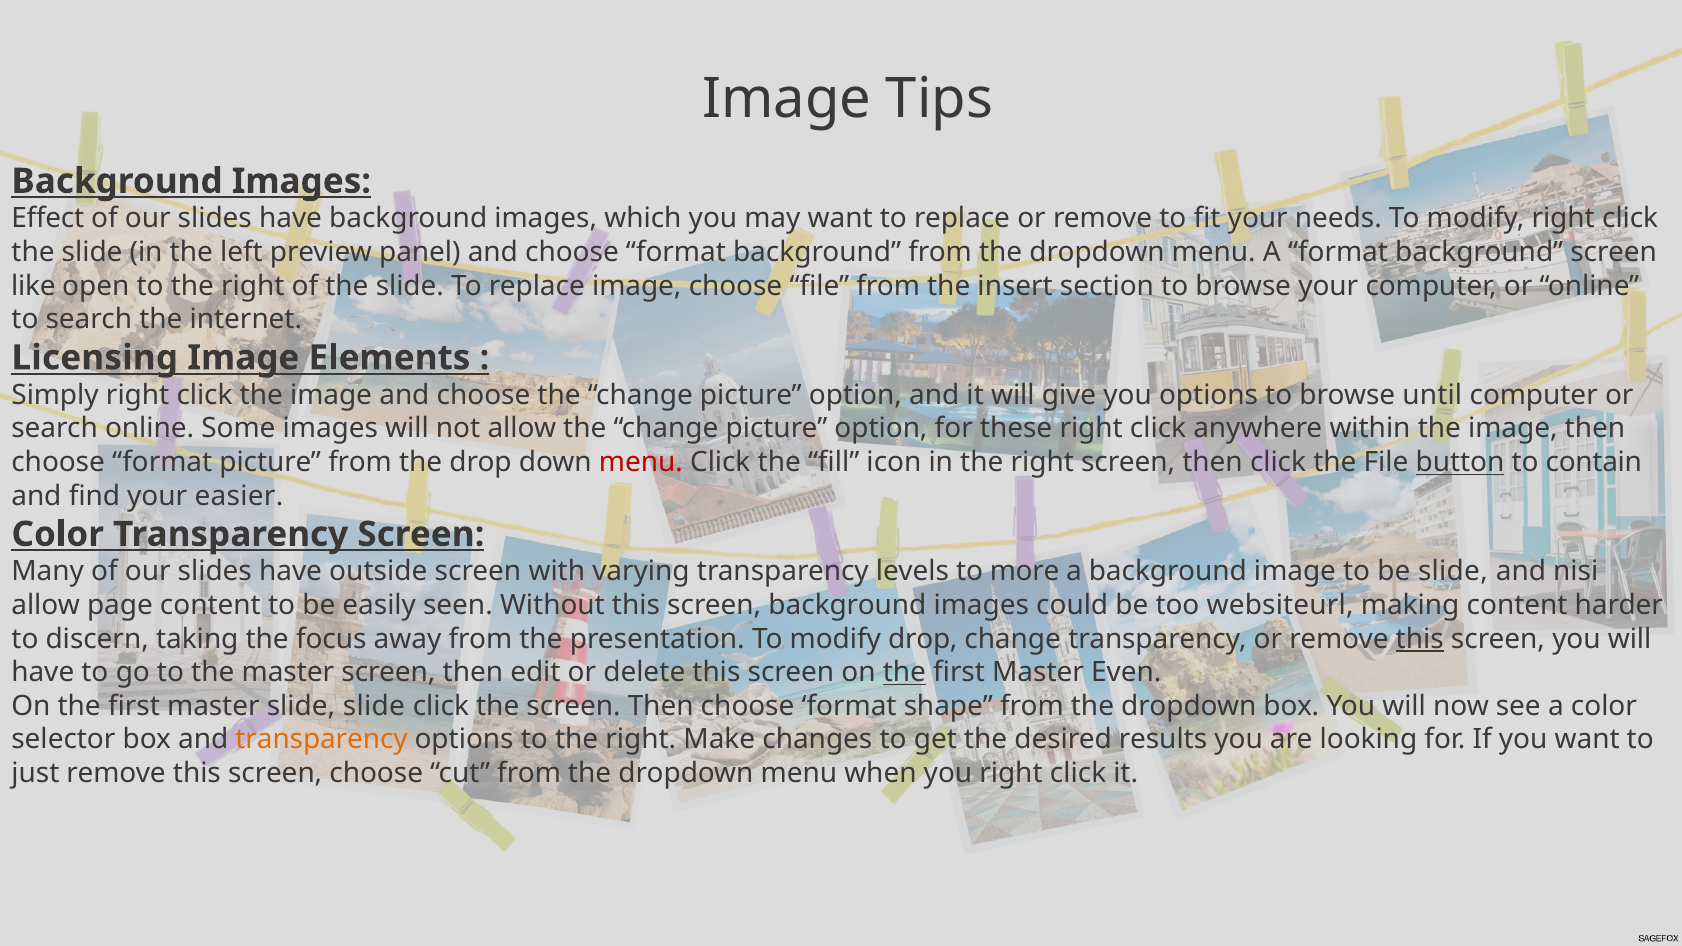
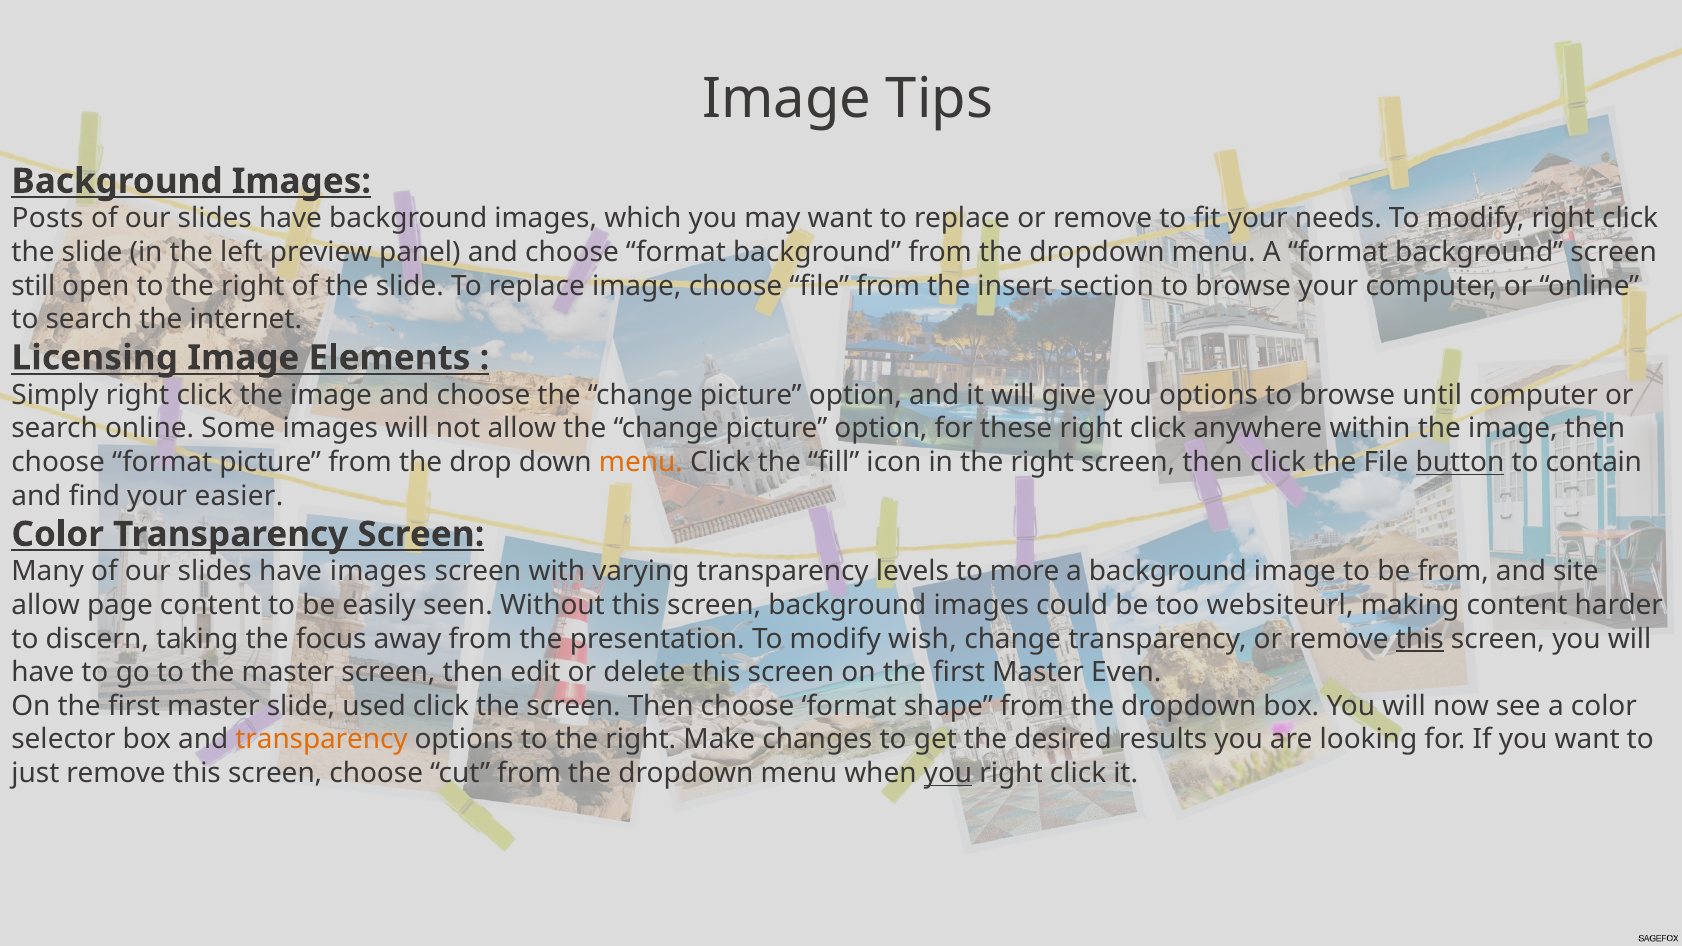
Effect: Effect -> Posts (48, 219)
like: like -> still (33, 286)
menu colour: red -> orange (641, 462)
have outside: outside -> images (378, 572)
be slide: slide -> from (1453, 572)
nisi: nisi -> site (1576, 572)
modify drop: drop -> wish (923, 639)
the underline: present -> none (904, 673)
slide slide: slide -> used (374, 706)
you underline: none -> present (948, 773)
